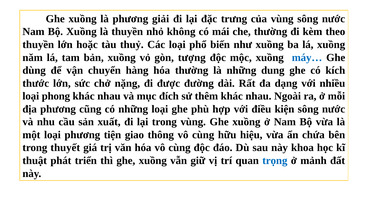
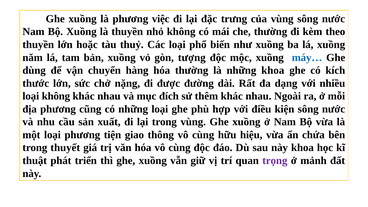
giải: giải -> việc (161, 19)
những dung: dung -> khoa (273, 70)
loại phong: phong -> không (56, 96)
trọng colour: blue -> purple (275, 161)
